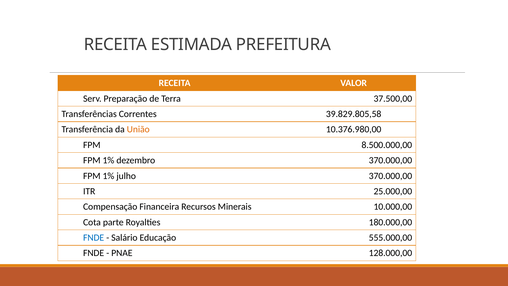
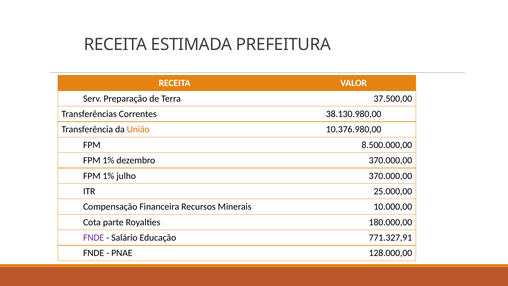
39.829.805,58: 39.829.805,58 -> 38.130.980,00 (354, 114)
FNDE colour: blue -> purple (94, 237)
555.000,00: 555.000,00 -> 771.327,91 (390, 237)
